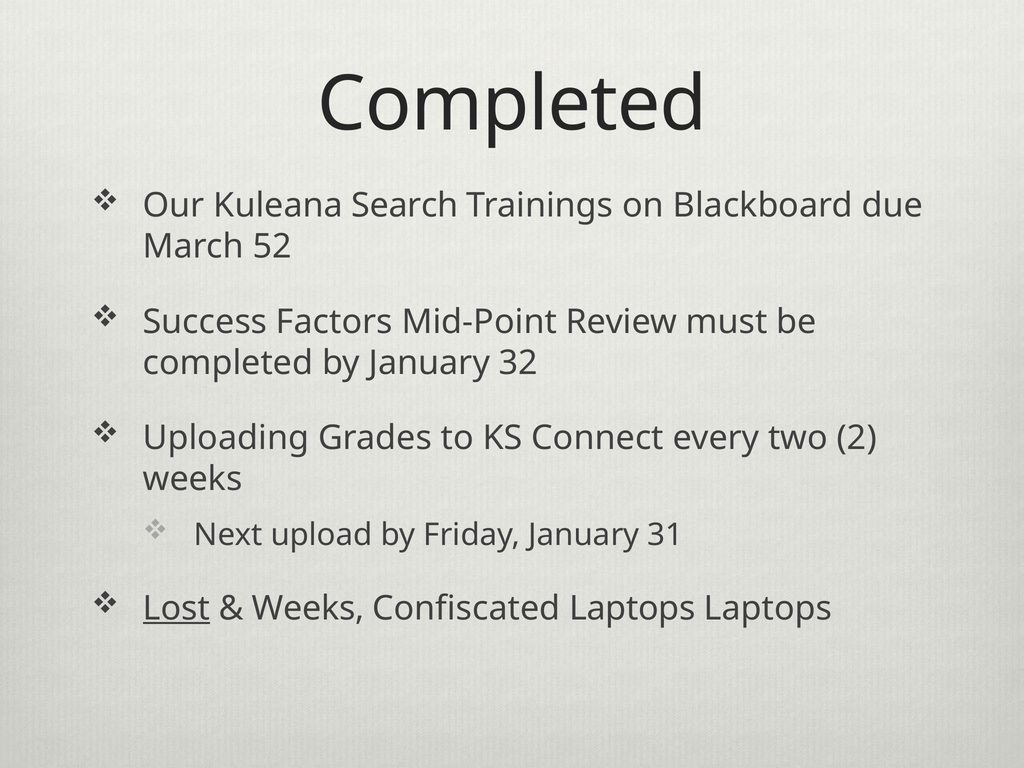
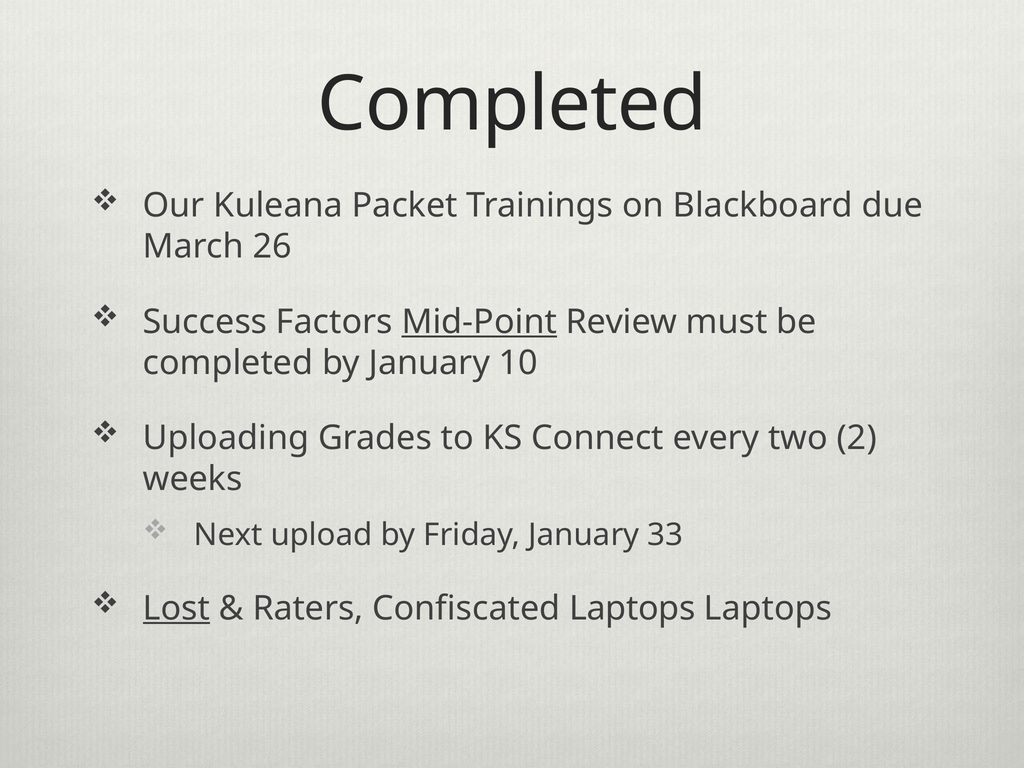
Search: Search -> Packet (405, 206)
52: 52 -> 26 (272, 247)
Mid-Point underline: none -> present (479, 322)
32: 32 -> 10 (518, 363)
31: 31 -> 33 (665, 535)
Weeks: Weeks -> Raters (308, 608)
